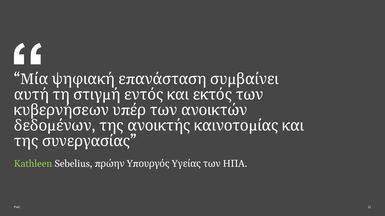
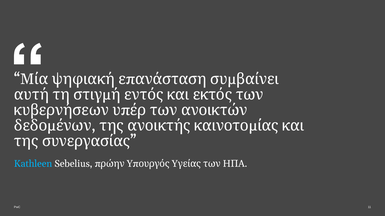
Kathleen colour: light green -> light blue (33, 164)
